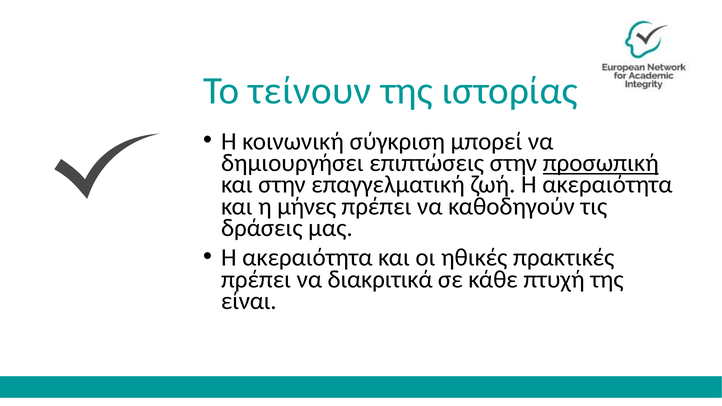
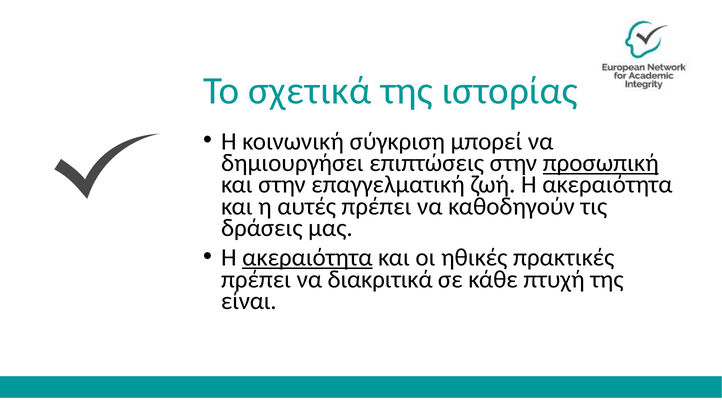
τείνουν: τείνουν -> σχετικά (310, 91)
μήνες: μήνες -> αυτές (307, 206)
ακεραιότητα underline: none -> present (307, 258)
